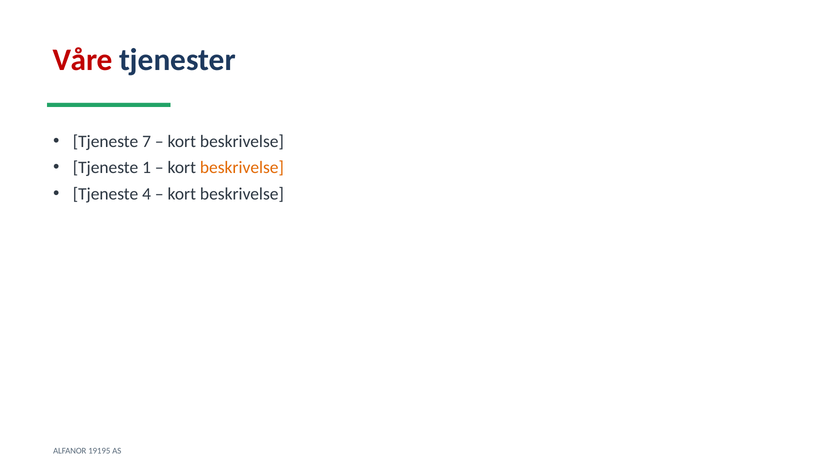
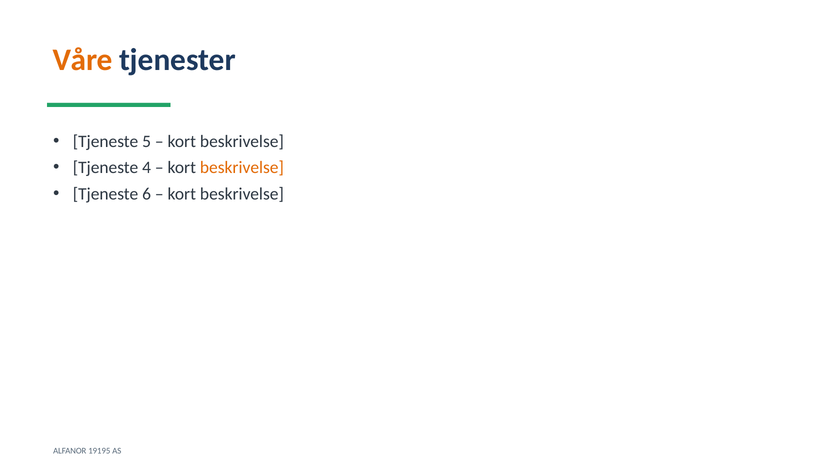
Våre colour: red -> orange (83, 60)
7: 7 -> 5 (147, 142)
1: 1 -> 4 (147, 168)
4: 4 -> 6 (147, 194)
